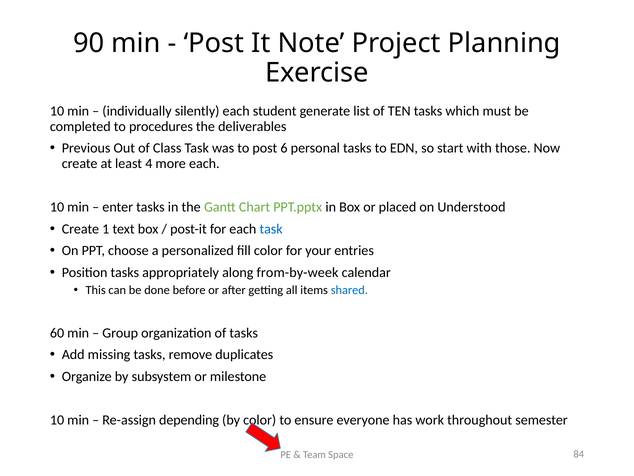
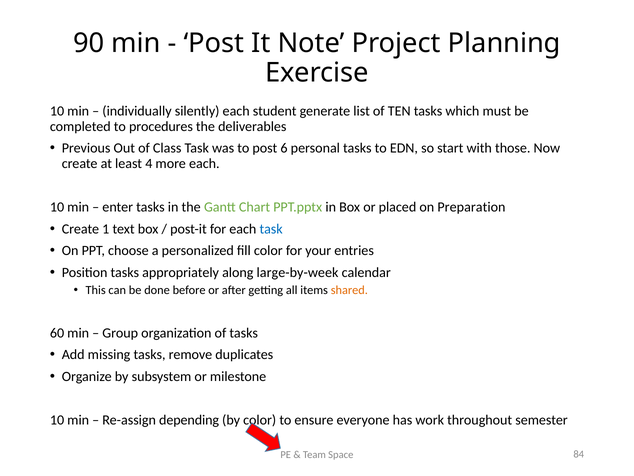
Understood: Understood -> Preparation (471, 207)
from-by-week: from-by-week -> large-by-week (298, 272)
shared colour: blue -> orange (349, 290)
